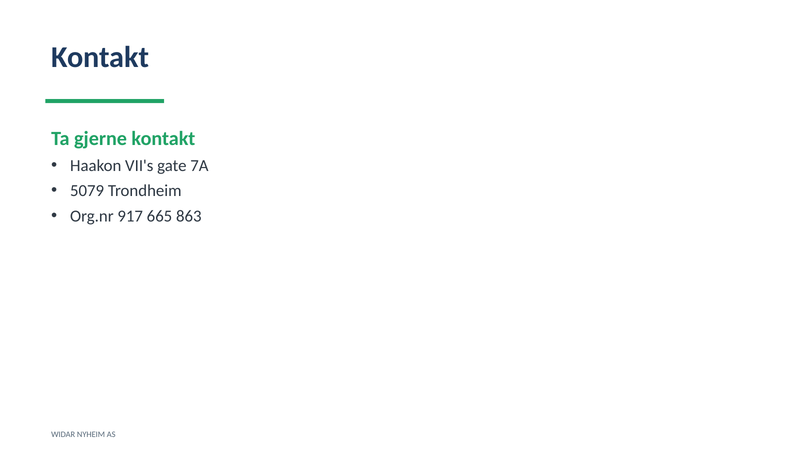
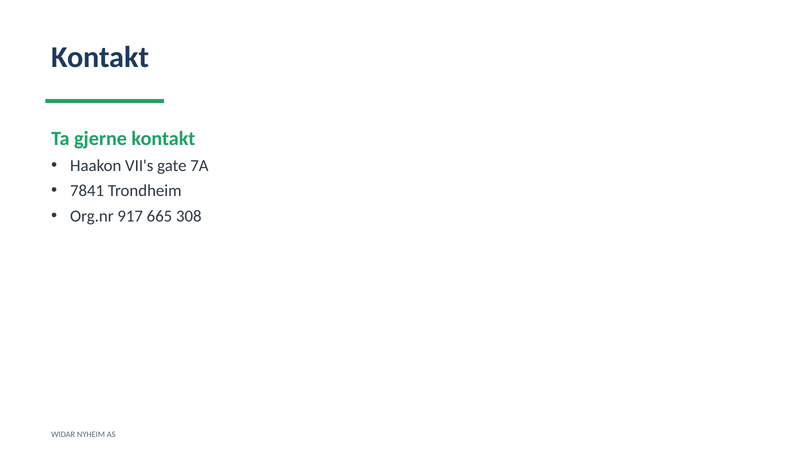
5079: 5079 -> 7841 (87, 191)
863: 863 -> 308 (189, 216)
